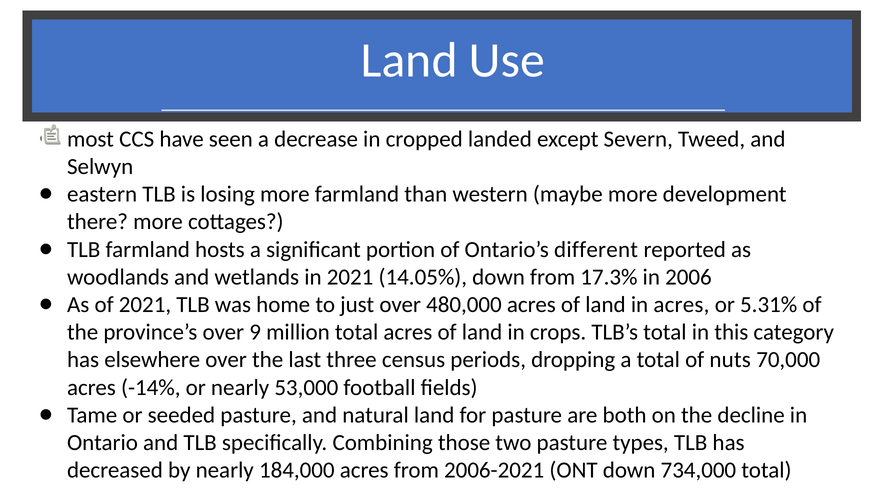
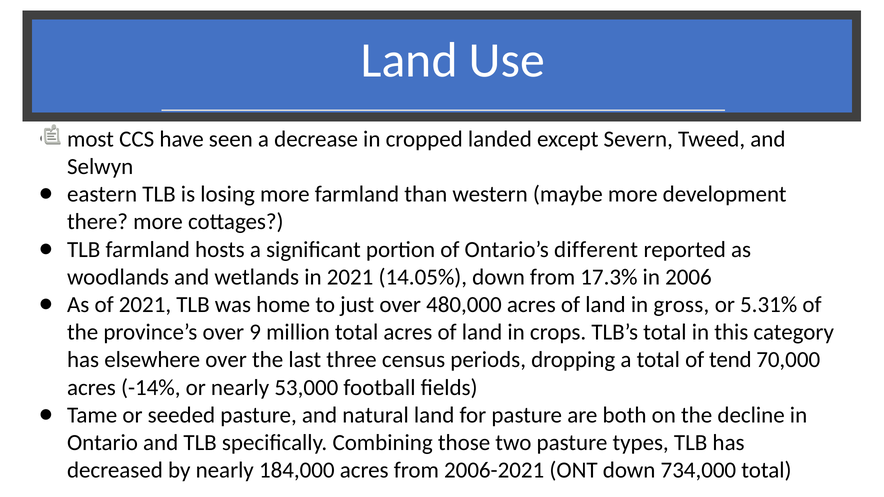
in acres: acres -> gross (681, 305)
nuts: nuts -> tend (730, 360)
